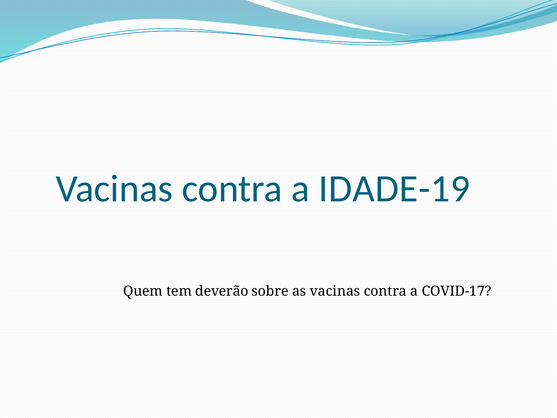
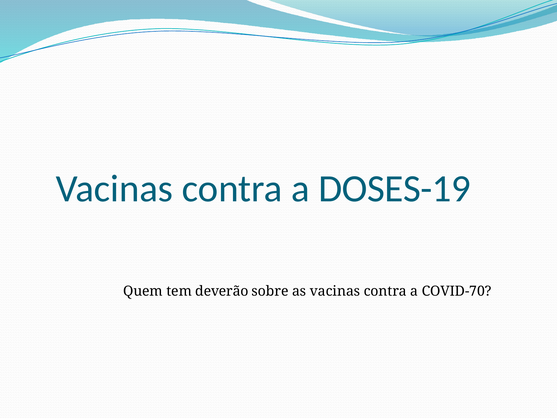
IDADE-19: IDADE-19 -> DOSES-19 (395, 189)
COVID-17: COVID-17 -> COVID-70 (457, 291)
